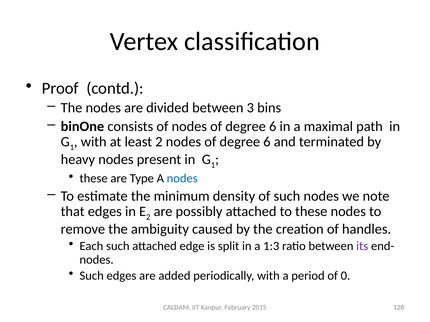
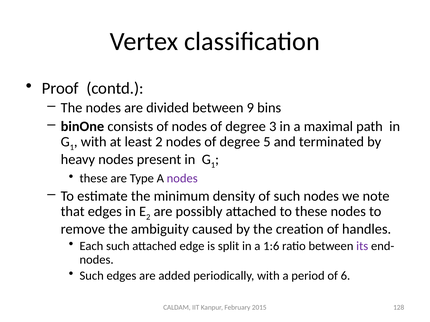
3: 3 -> 9 (250, 108)
6: 6 -> 3 (273, 127)
6: 6 -> 5 (267, 142)
nodes colour: blue -> purple (182, 179)
1:3: 1:3 -> 1:6 (271, 246)
0: 0 -> 6 (345, 276)
